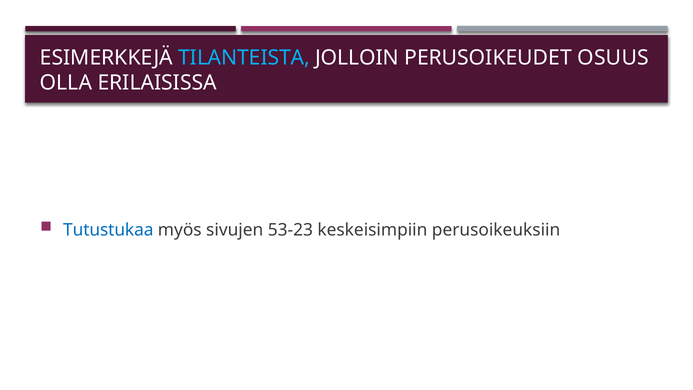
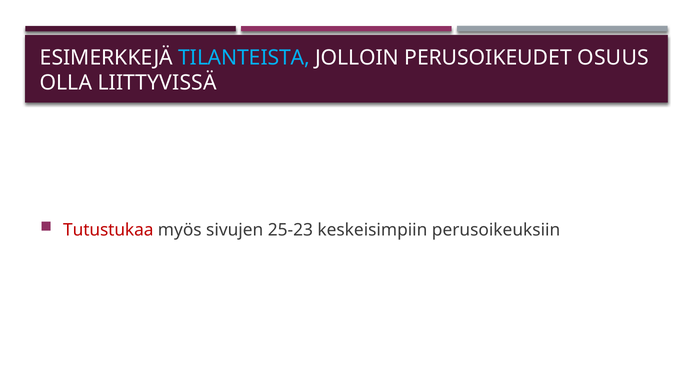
ERILAISISSA: ERILAISISSA -> LIITTYVISSÄ (157, 83)
Tutustukaa colour: blue -> red (108, 230)
53-23: 53-23 -> 25-23 (290, 230)
